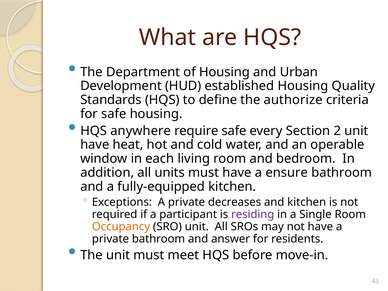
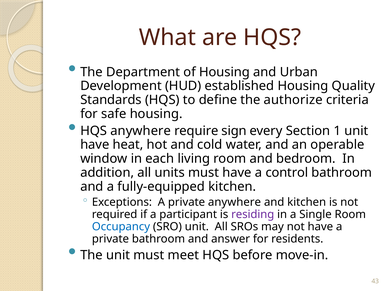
require safe: safe -> sign (234, 131)
2: 2 -> 1 (337, 131)
ensure: ensure -> control (287, 173)
private decreases: decreases -> anywhere (234, 202)
Occupancy colour: orange -> blue (121, 227)
